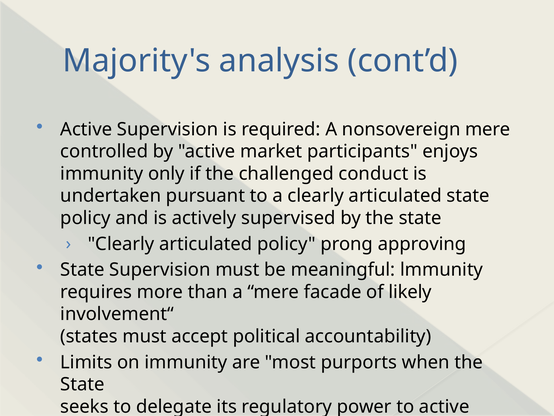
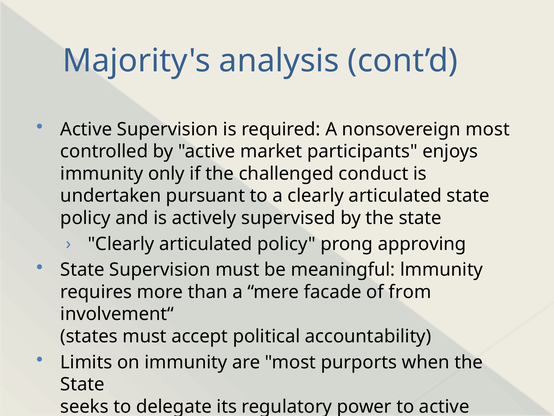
nonsovereign mere: mere -> most (488, 129)
likely: likely -> from (410, 292)
